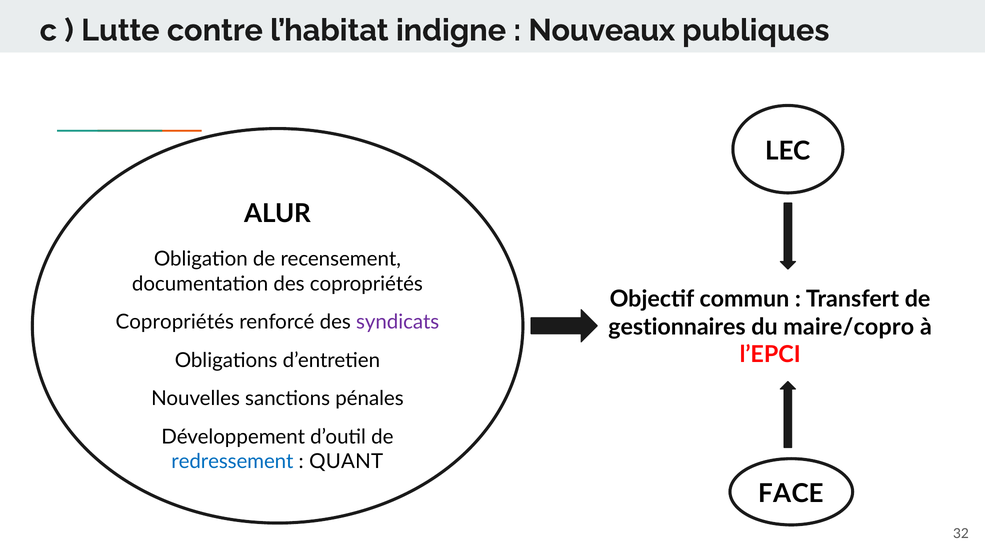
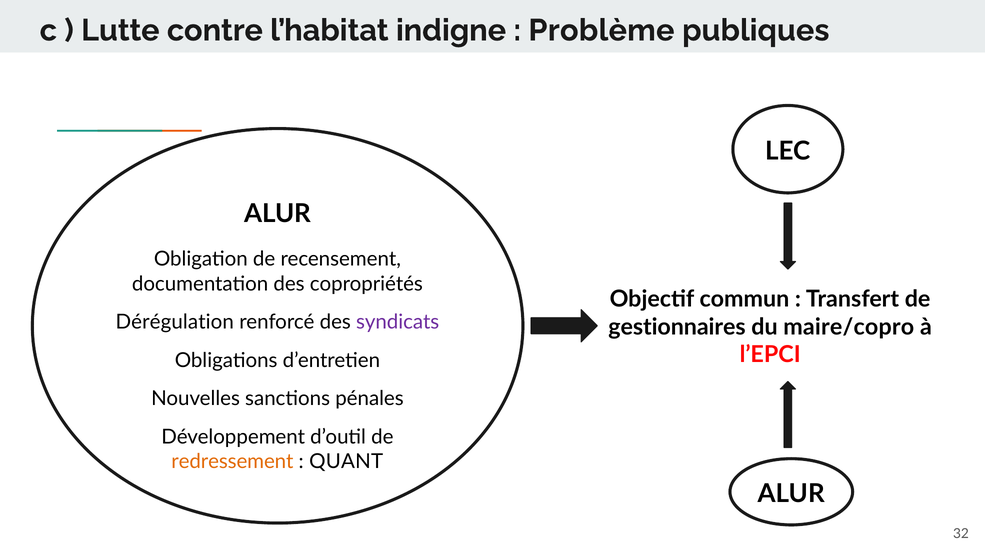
Nouveaux: Nouveaux -> Problème (601, 30)
Copropriétés: Copropriétés -> Dérégulation (175, 322)
redressement colour: blue -> orange (232, 462)
FACE: FACE -> ALUR (791, 494)
